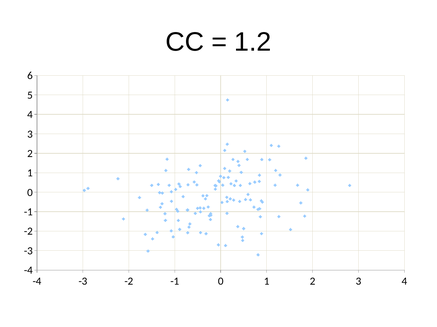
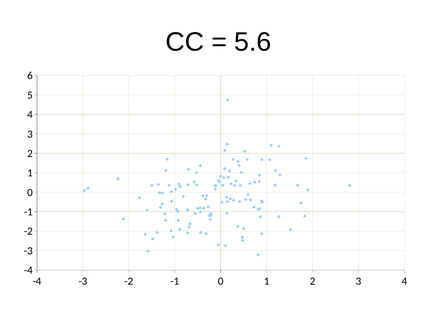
1.2: 1.2 -> 5.6 (253, 42)
